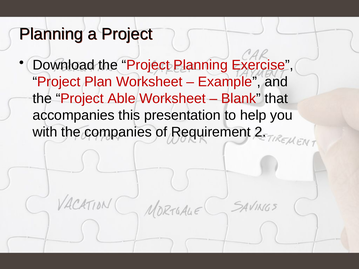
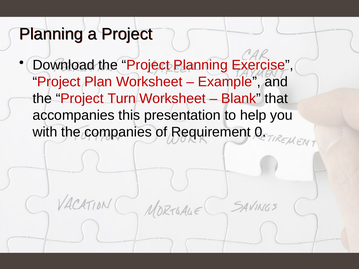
Able: Able -> Turn (122, 99)
2: 2 -> 0 (261, 132)
